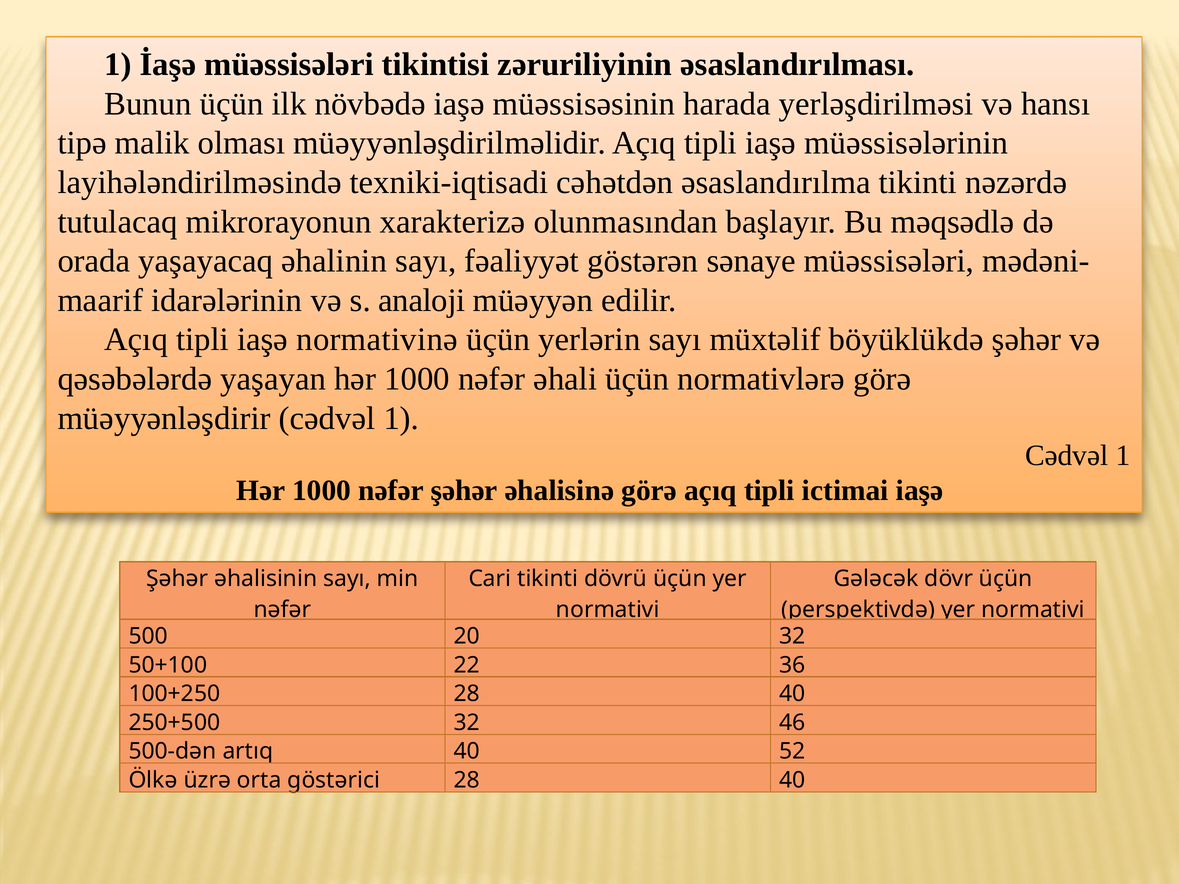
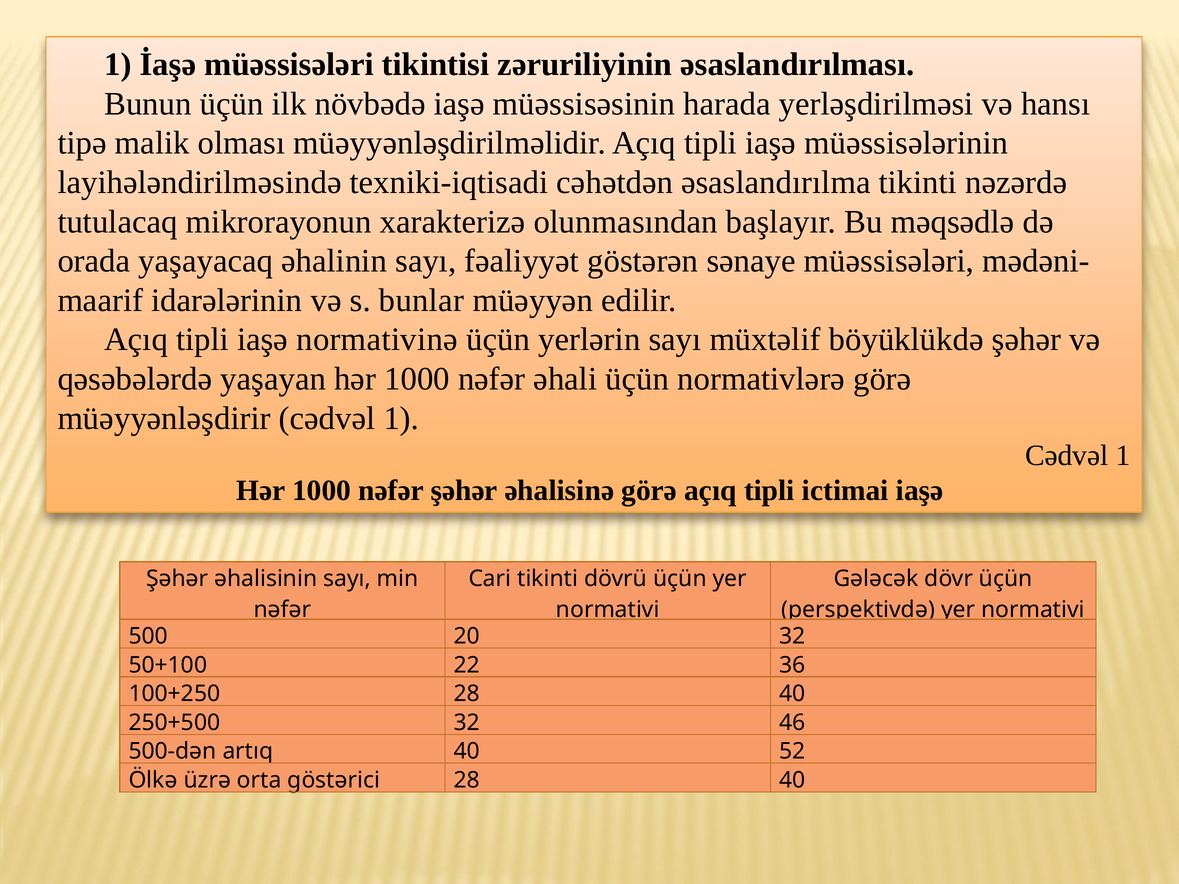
analoji: analoji -> bunlar (421, 300)
